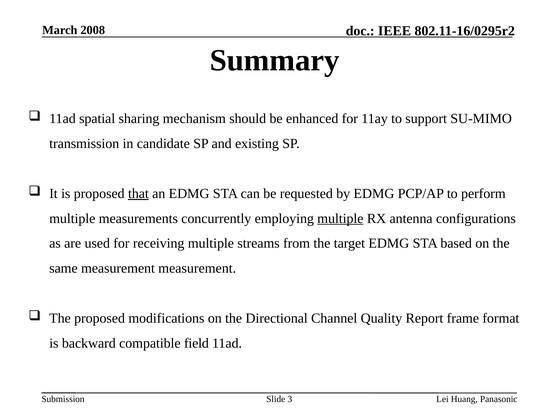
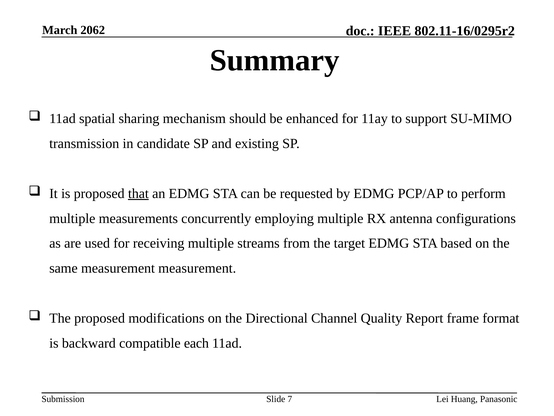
2008: 2008 -> 2062 (93, 30)
multiple underline: present -> none (340, 218)
field: field -> each (196, 343)
3: 3 -> 7 (290, 398)
